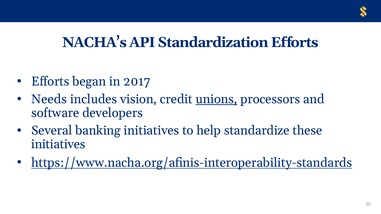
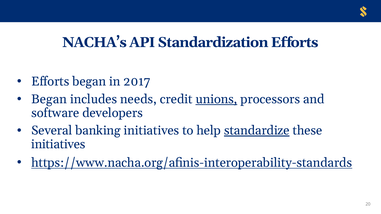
Needs: Needs -> Began (49, 99)
vision: vision -> needs (138, 99)
standardize underline: none -> present (257, 131)
